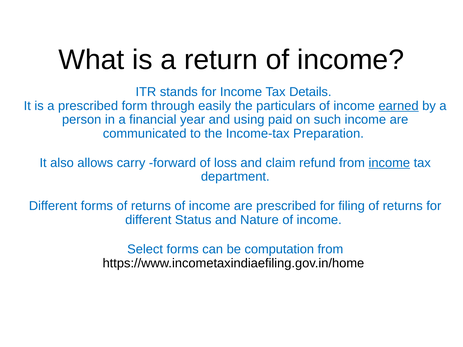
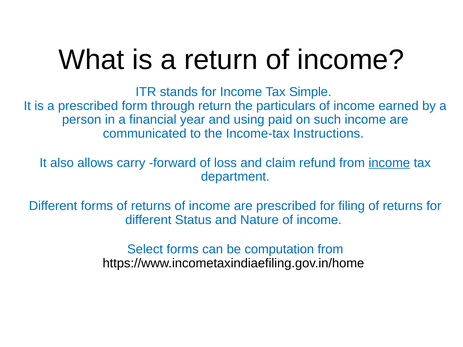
Details: Details -> Simple (309, 92)
through easily: easily -> return (215, 106)
earned underline: present -> none (399, 106)
Preparation: Preparation -> Instructions (329, 134)
